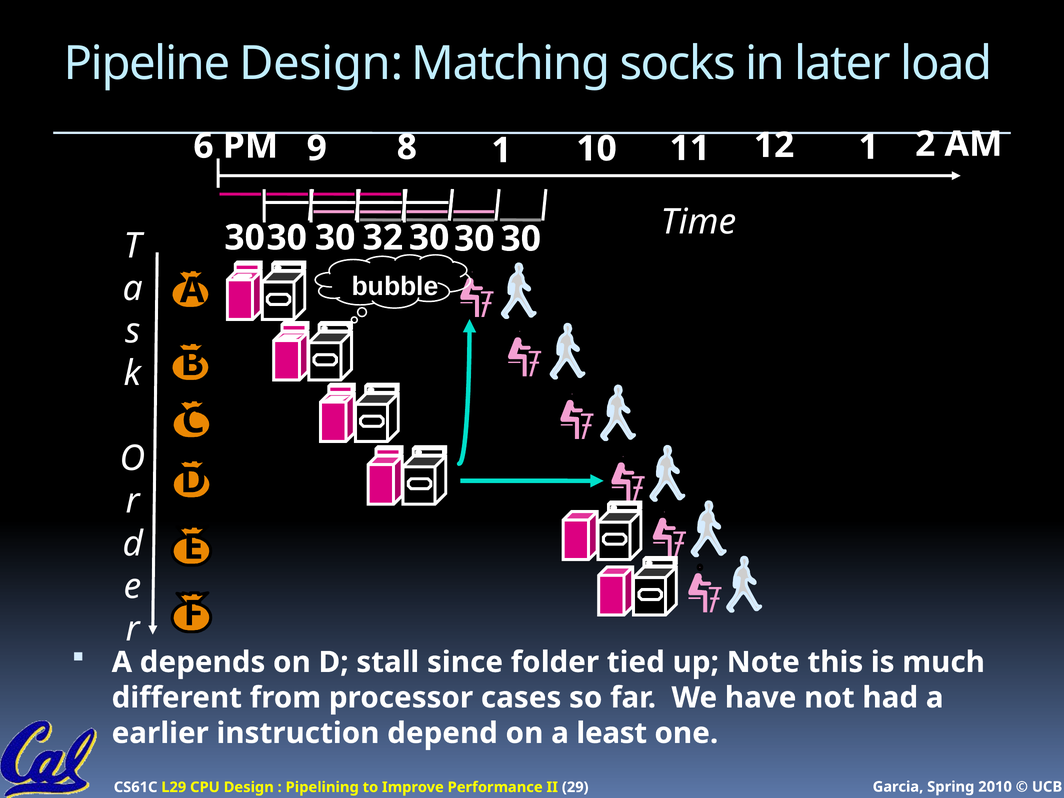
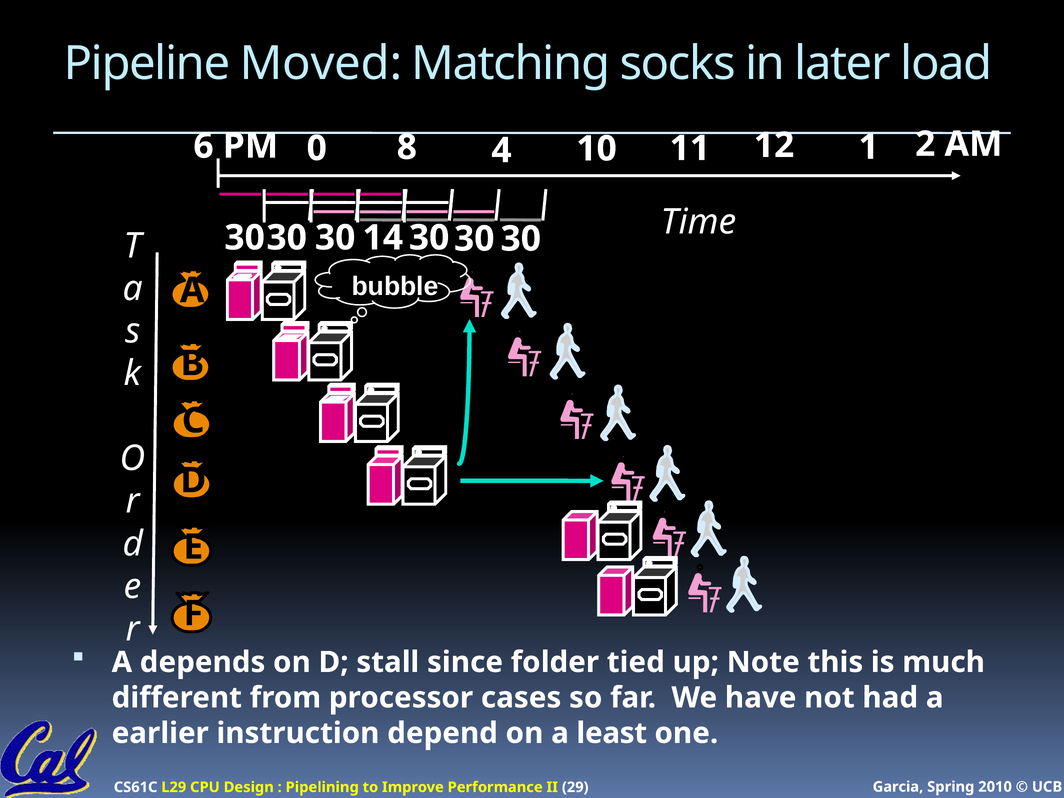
Pipeline Design: Design -> Moved (321, 64)
9: 9 -> 0 (317, 148)
8 1: 1 -> 4 (501, 150)
32: 32 -> 14 (383, 238)
